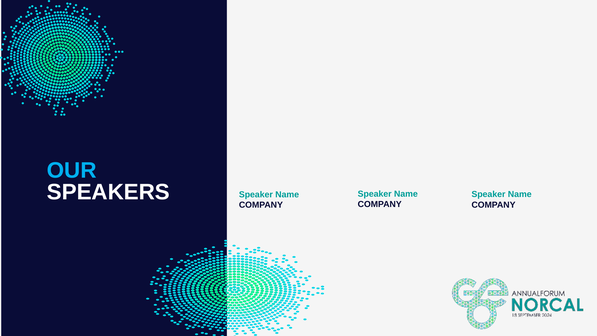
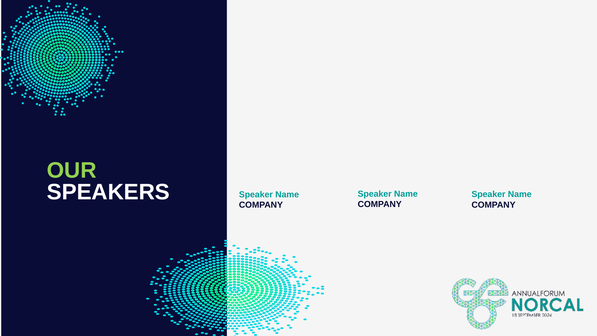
OUR colour: light blue -> light green (72, 170)
